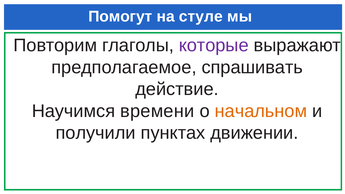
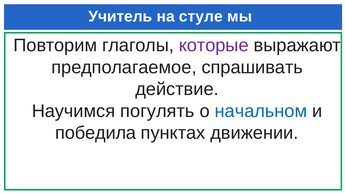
Помогут: Помогут -> Учитель (120, 17)
времени: времени -> погулять (157, 111)
начальном colour: orange -> blue (261, 111)
получили: получили -> победила (96, 133)
